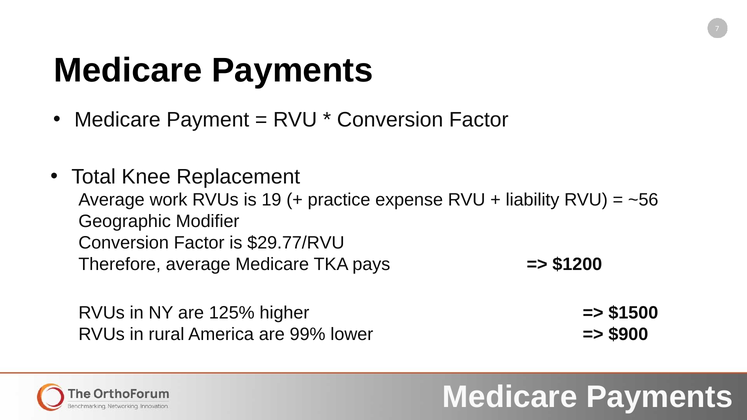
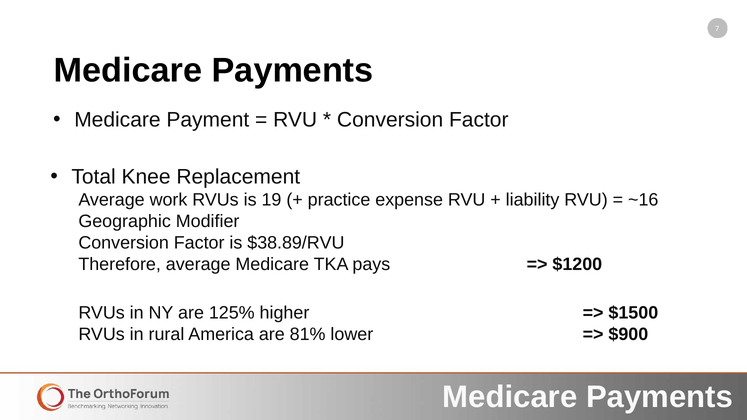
~56: ~56 -> ~16 (643, 200)
$29.77/RVU: $29.77/RVU -> $38.89/RVU (296, 243)
99%: 99% -> 81% (308, 335)
